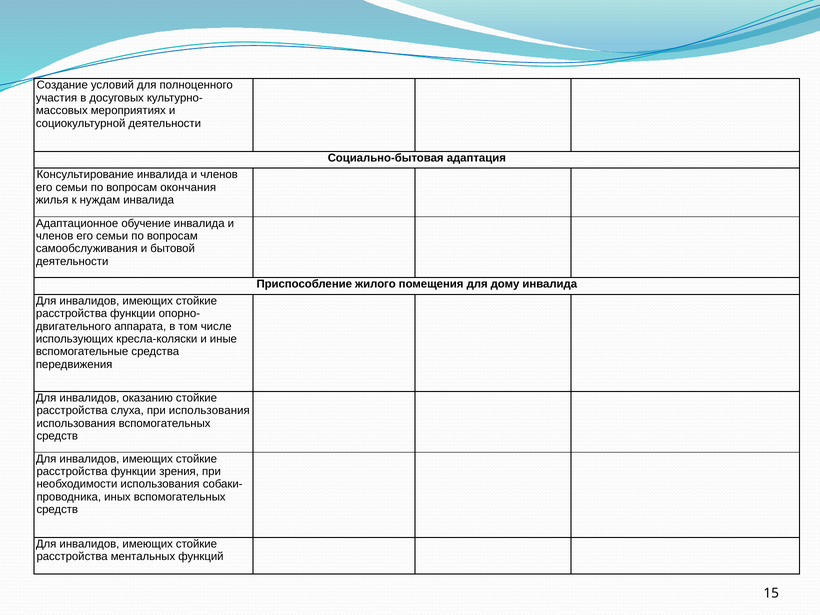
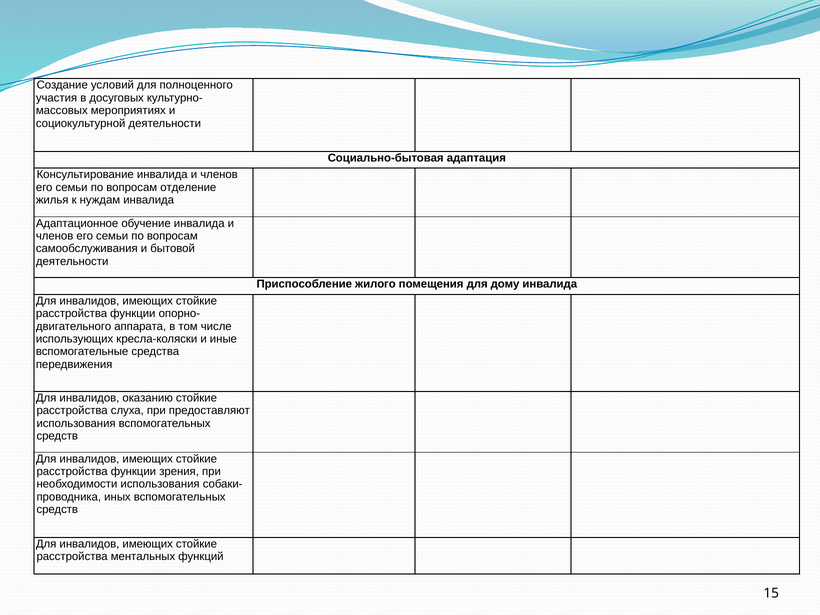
окончания: окончания -> отделение (188, 187)
при использования: использования -> предоставляют (209, 411)
